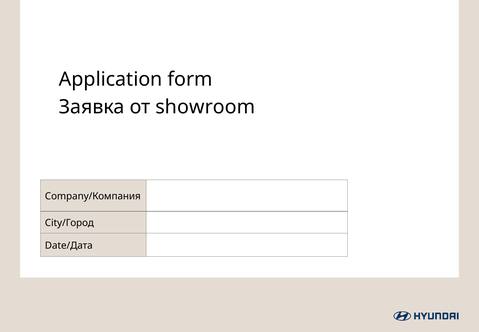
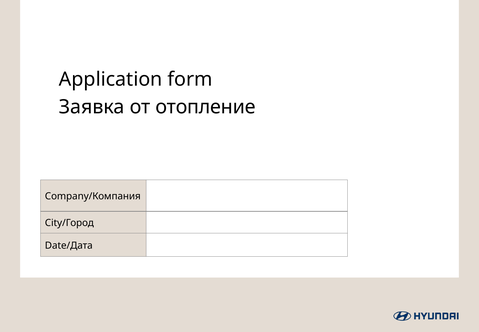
showroom: showroom -> отопление (206, 107)
